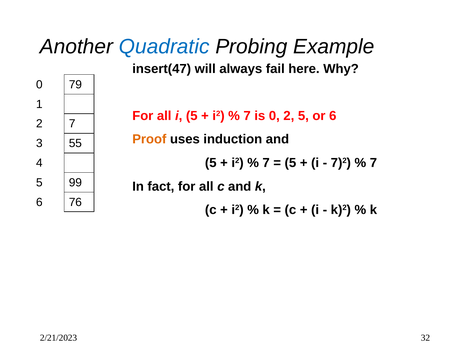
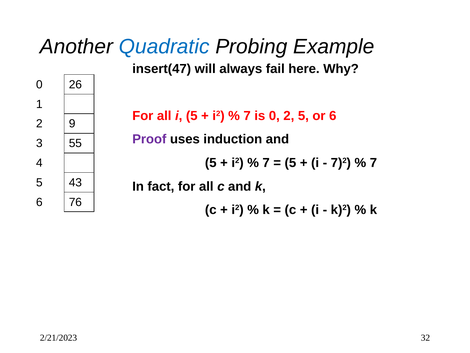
79: 79 -> 26 (75, 84)
2 7: 7 -> 9 (72, 124)
Proof colour: orange -> purple (149, 139)
99: 99 -> 43 (75, 182)
